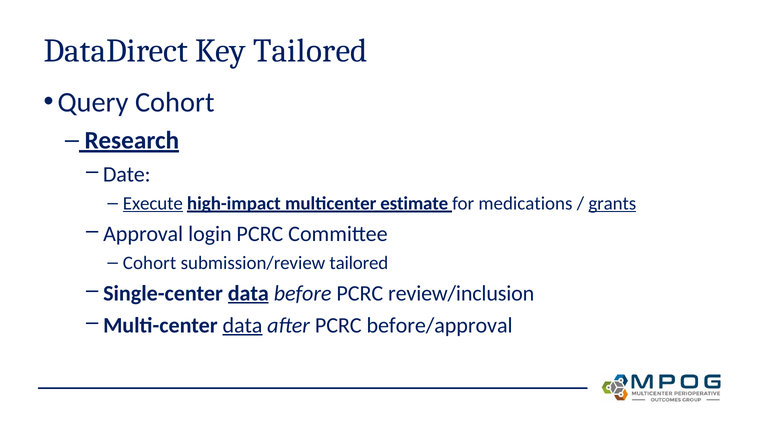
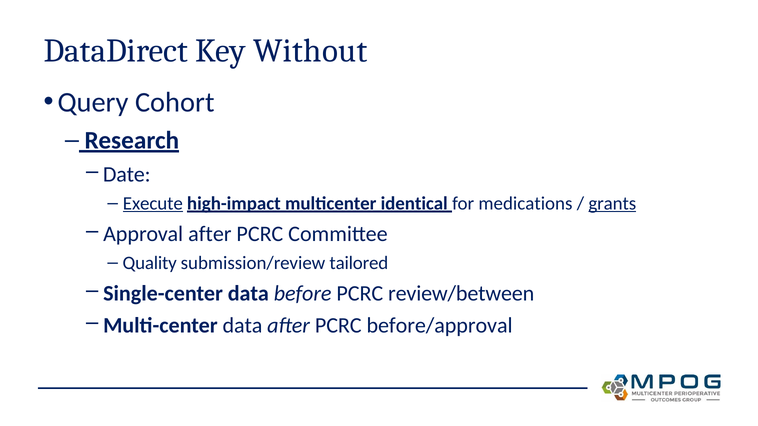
Key Tailored: Tailored -> Without (310, 51)
estimate: estimate -> identical (414, 204)
Approval login: login -> after (210, 234)
Cohort: Cohort -> Quality (150, 263)
data underline: present -> none (248, 294)
review/inclusion: review/inclusion -> review/between (461, 294)
data underline: present -> none (243, 326)
